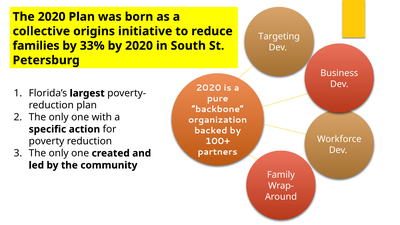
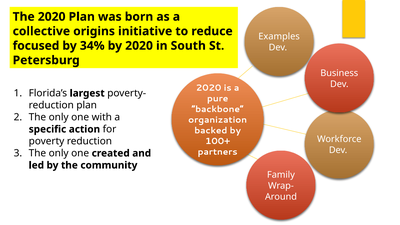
Targeting: Targeting -> Examples (279, 37)
families: families -> focused (36, 46)
33%: 33% -> 34% (92, 46)
